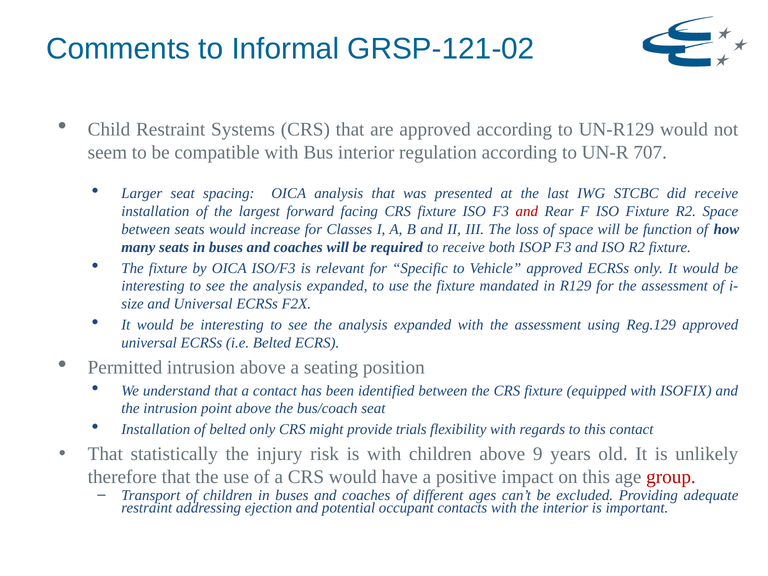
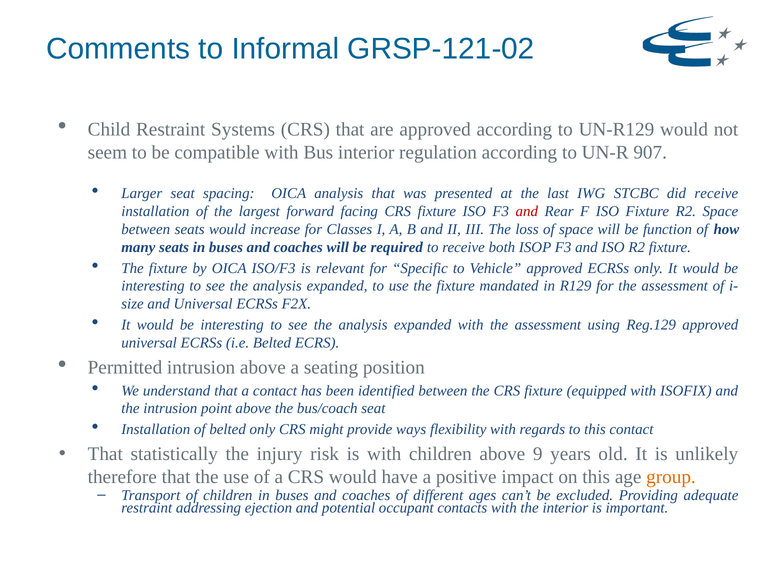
707: 707 -> 907 (650, 152)
trials: trials -> ways (411, 429)
group colour: red -> orange (671, 477)
